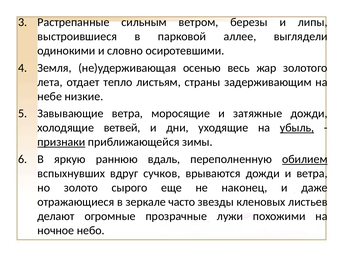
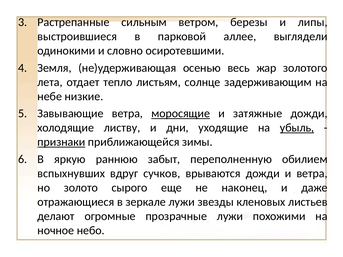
страны: страны -> солнце (203, 82)
моросящие underline: none -> present (181, 114)
ветвей: ветвей -> листву (122, 128)
вдаль: вдаль -> забыт (164, 159)
обилием underline: present -> none (305, 159)
зеркале часто: часто -> лужи (182, 202)
